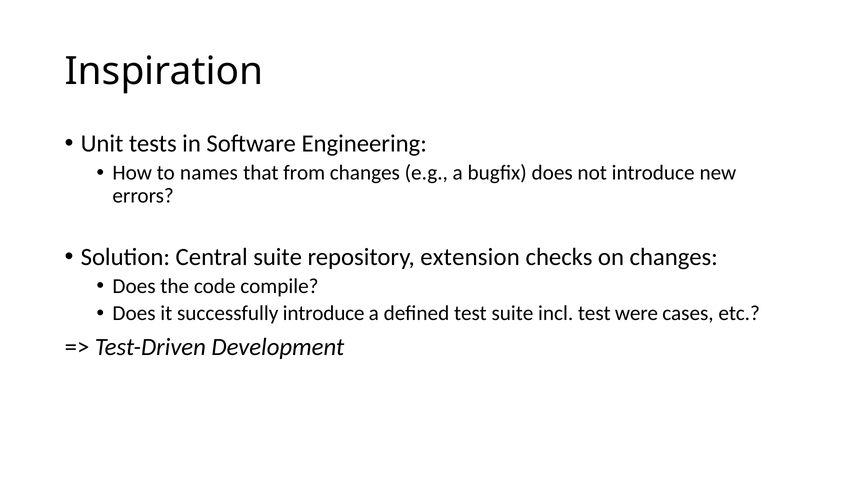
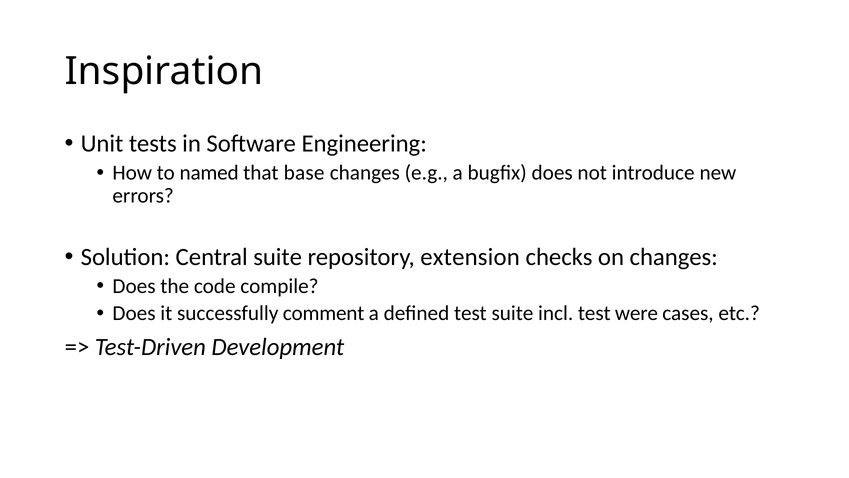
names: names -> named (209, 173)
from: from -> base (304, 173)
successfully introduce: introduce -> comment (324, 313)
